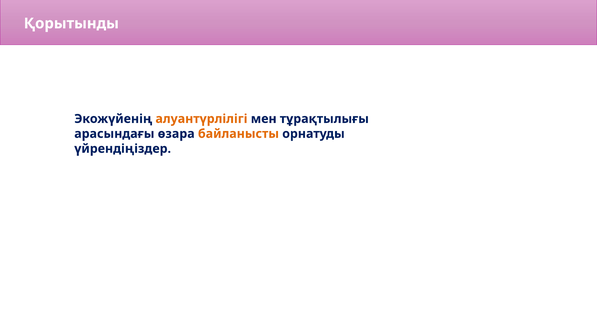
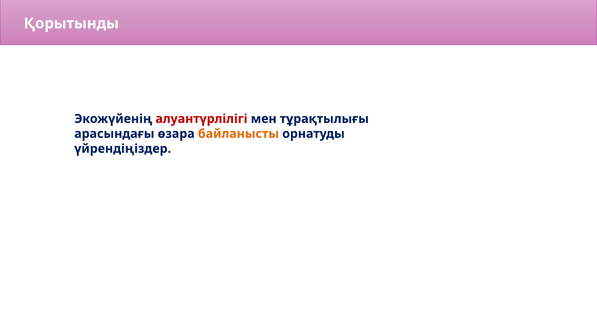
алуантүрлілігі colour: orange -> red (201, 119)
